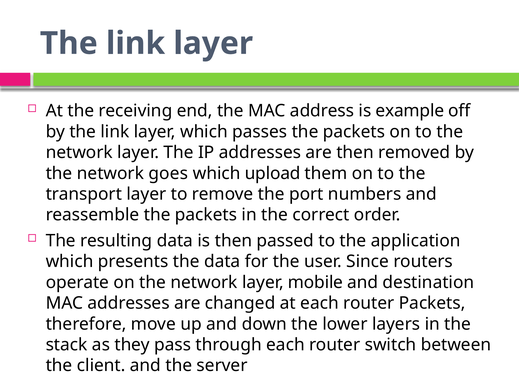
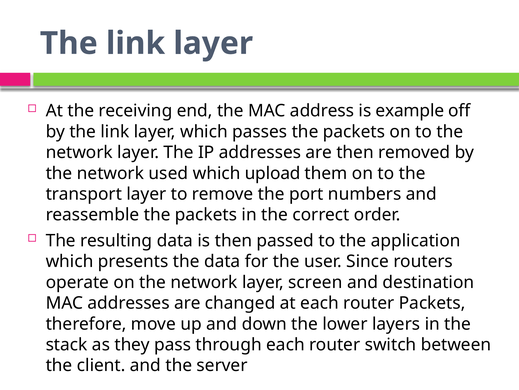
goes: goes -> used (168, 173)
mobile: mobile -> screen (315, 282)
